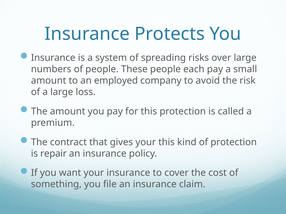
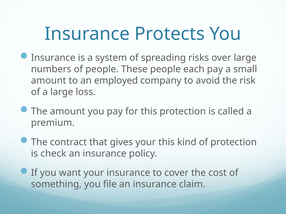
repair: repair -> check (53, 154)
